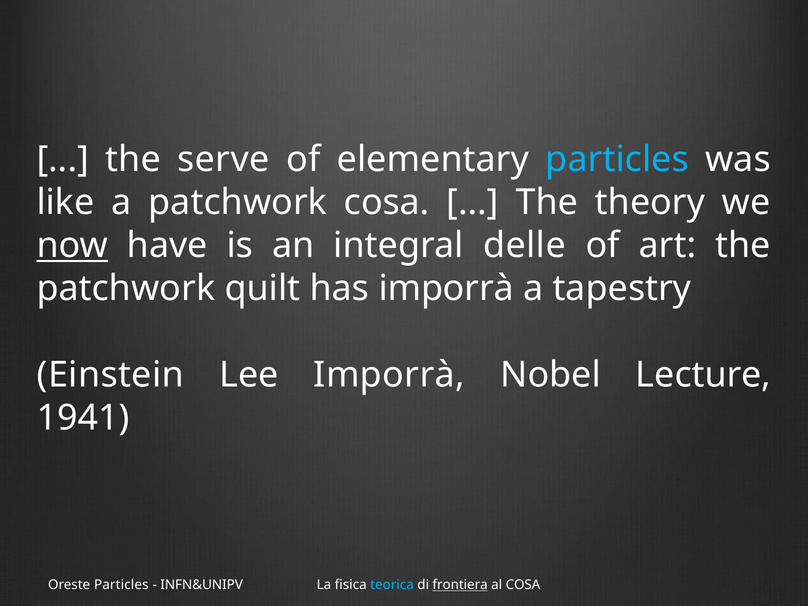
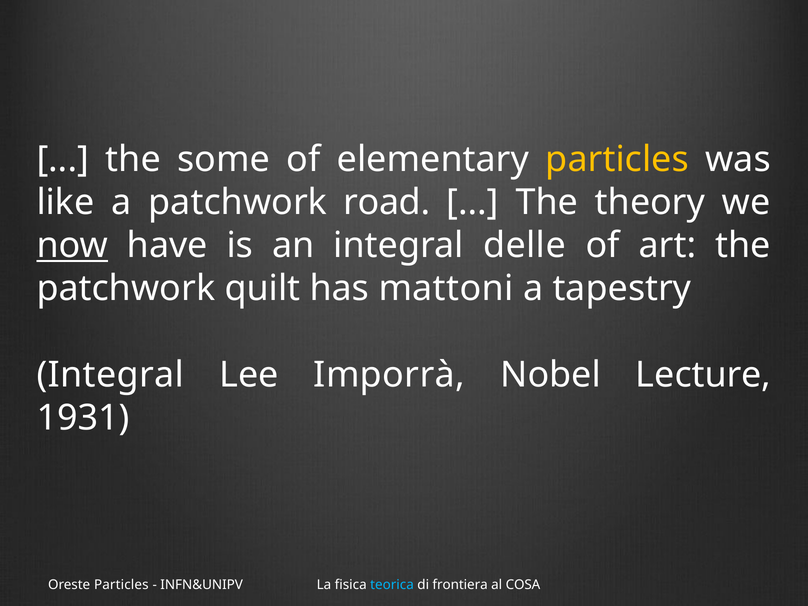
serve: serve -> some (224, 159)
particles colour: light blue -> yellow (617, 159)
patchwork cosa: cosa -> road (387, 202)
has imporrà: imporrà -> mattoni (446, 289)
Einstein: Einstein -> Integral (110, 375)
1941: 1941 -> 1931 (83, 418)
frontiera underline: present -> none (460, 585)
